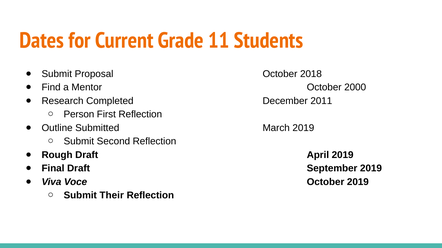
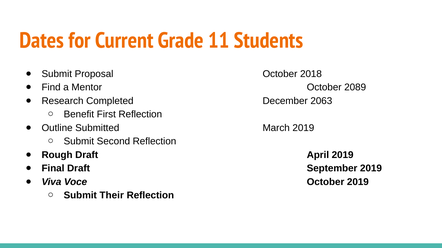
2000: 2000 -> 2089 (355, 88)
2011: 2011 -> 2063 (321, 101)
Person: Person -> Benefit (79, 115)
